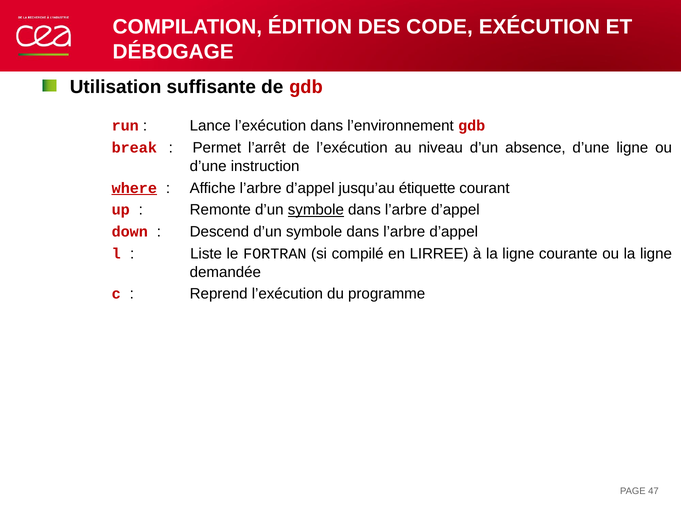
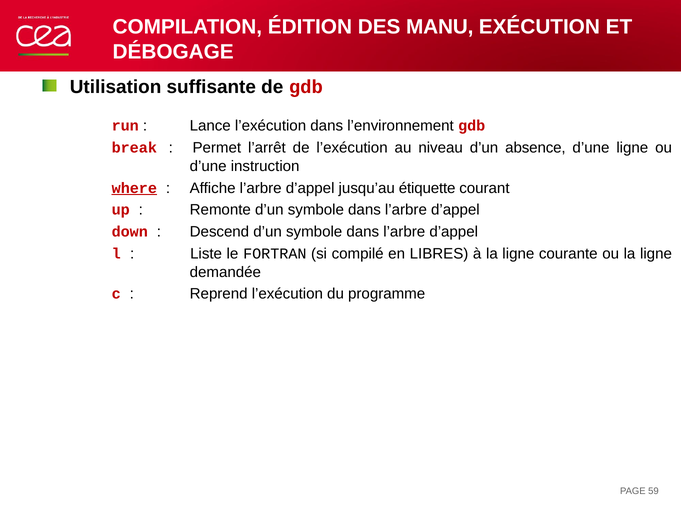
CODE: CODE -> MANU (440, 27)
symbole underline: present -> none (316, 210)
LIRREE: LIRREE -> LIBRES (439, 254)
47: 47 -> 59 (653, 491)
